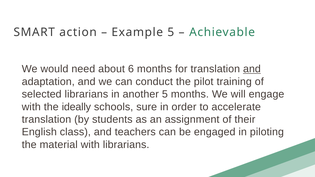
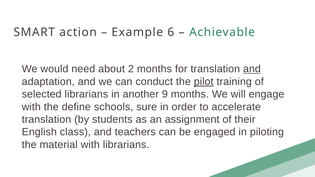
Example 5: 5 -> 6 (171, 32)
6: 6 -> 2 (131, 69)
pilot underline: none -> present (204, 82)
another 5: 5 -> 9 (165, 94)
ideally: ideally -> define (76, 107)
